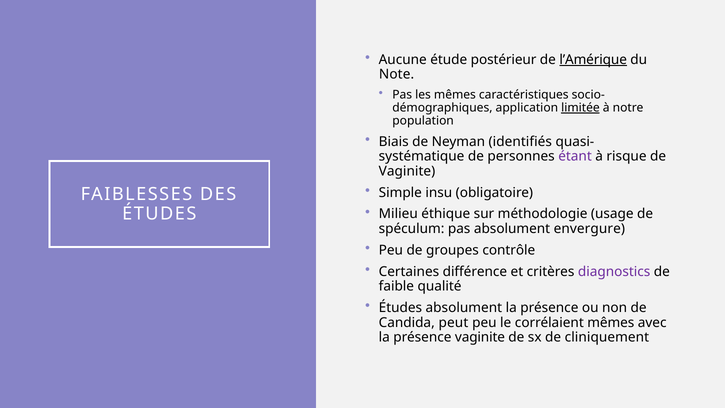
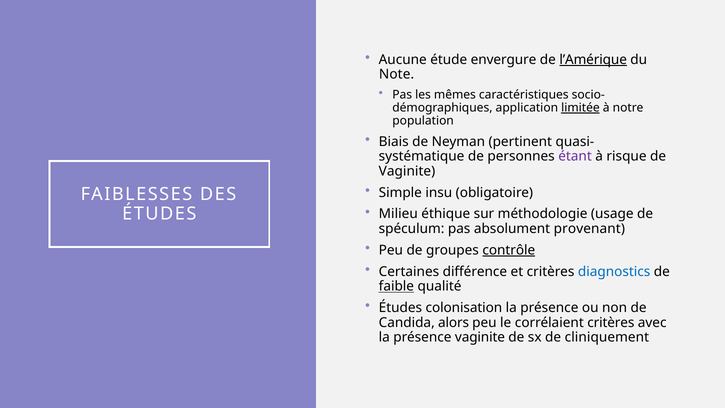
postérieur: postérieur -> envergure (504, 60)
identifiés: identifiés -> pertinent (520, 142)
envergure: envergure -> provenant (589, 229)
contrôle underline: none -> present (509, 250)
diagnostics colour: purple -> blue (614, 272)
faible underline: none -> present (396, 286)
Études absolument: absolument -> colonisation (464, 308)
peut: peut -> alors (454, 322)
corrélaient mêmes: mêmes -> critères (611, 322)
